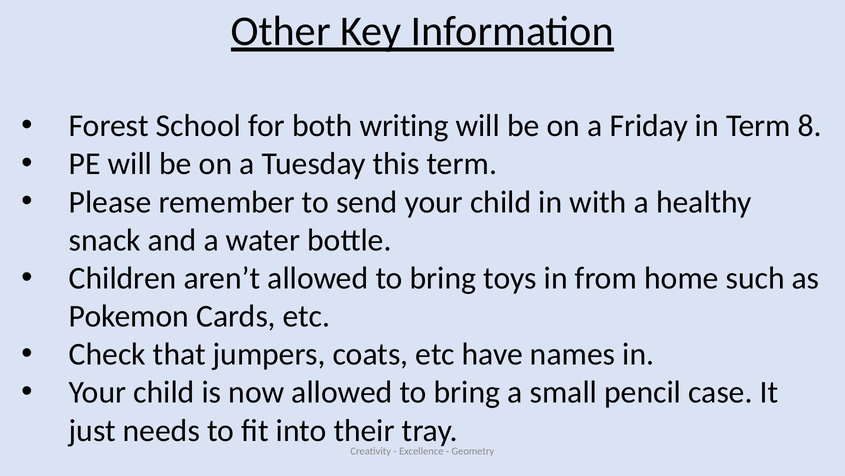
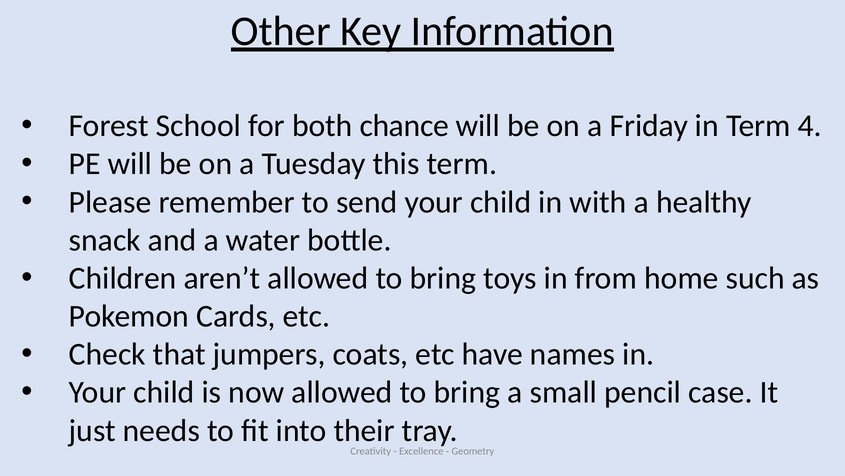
writing: writing -> chance (404, 126)
8: 8 -> 4 (810, 126)
